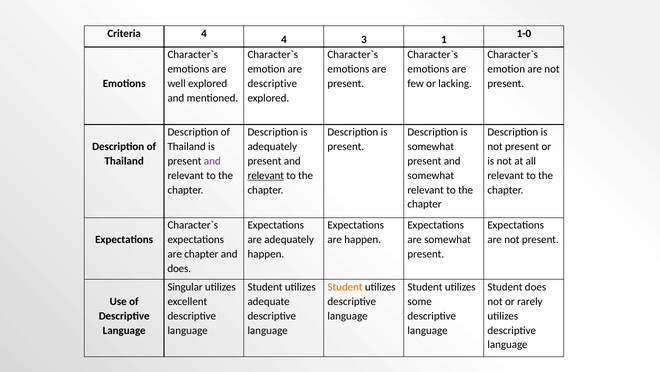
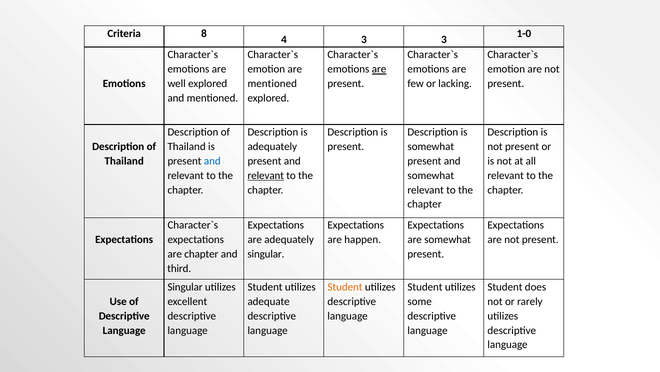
Criteria 4: 4 -> 8 (204, 34)
3 1: 1 -> 3 (444, 39)
are underline: none -> present (379, 69)
descriptive: descriptive -> mentioned (272, 84)
and colour: purple -> blue (212, 161)
happen: happen -> singular (266, 254)
does: does -> third (179, 268)
